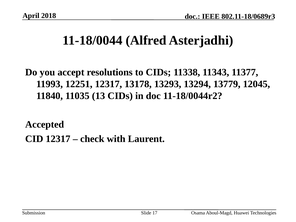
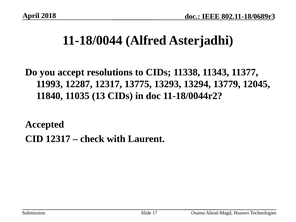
12251: 12251 -> 12287 (79, 84)
13178: 13178 -> 13775 (138, 84)
